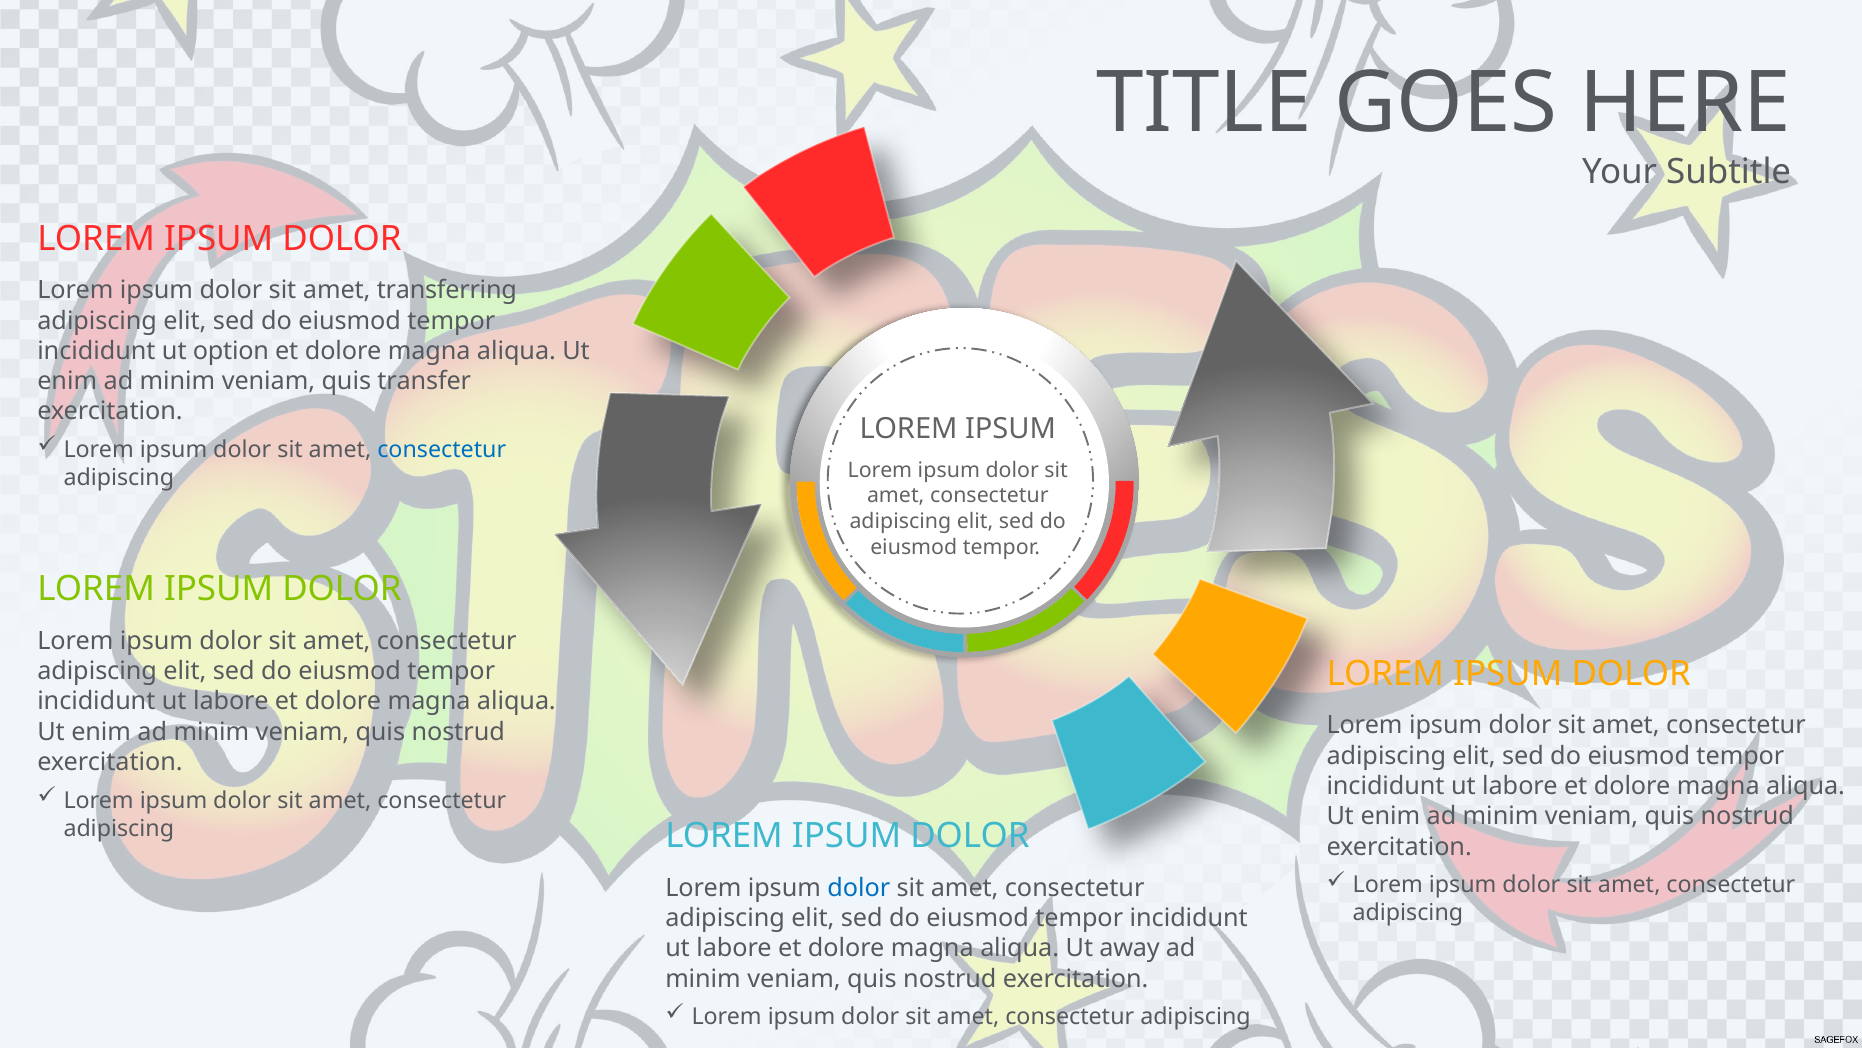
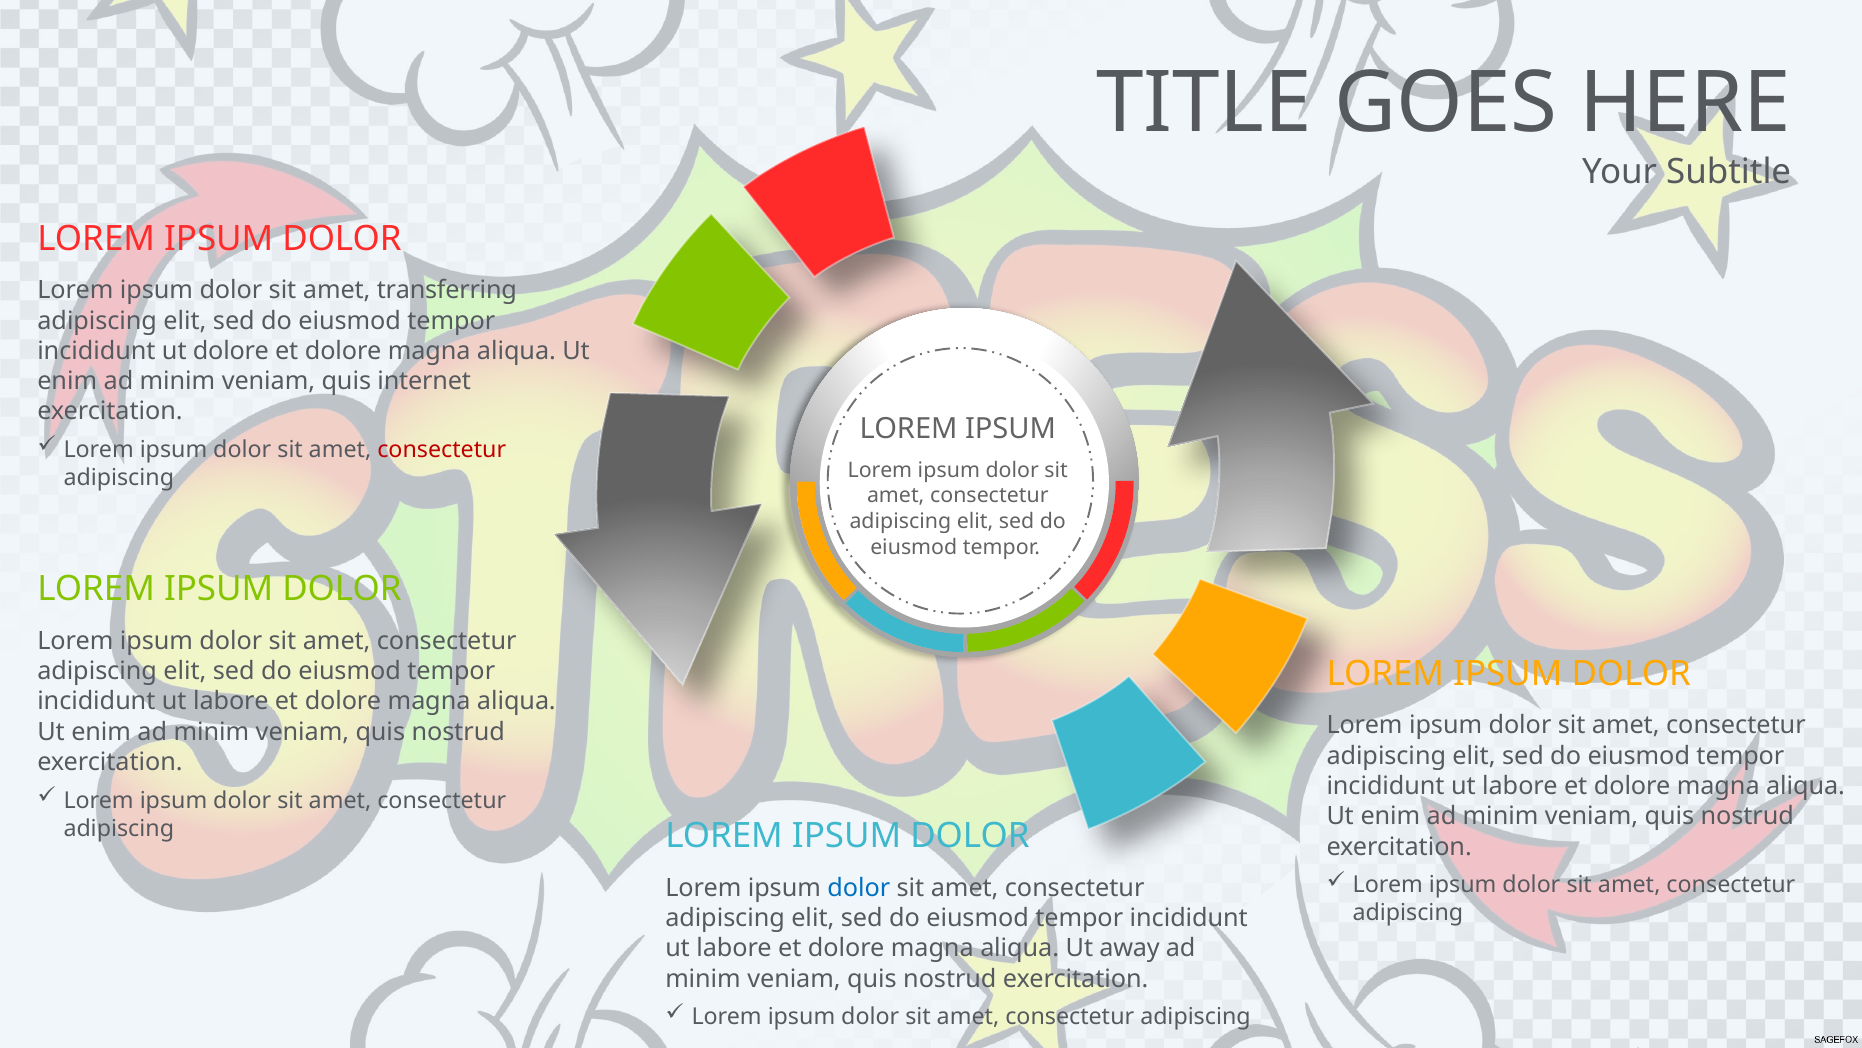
ut option: option -> dolore (231, 351)
transfer: transfer -> internet (424, 381)
consectetur colour: blue -> red (442, 450)
